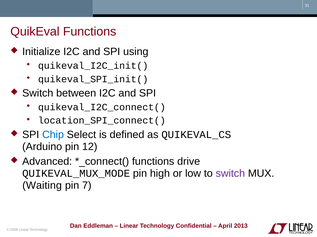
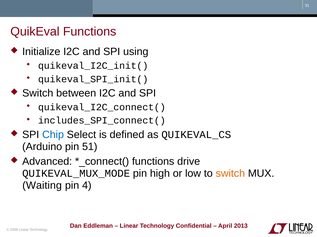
location_SPI_connect(: location_SPI_connect( -> includes_SPI_connect( (102, 121)
12: 12 -> 51 (90, 147)
switch colour: purple -> orange (230, 174)
7: 7 -> 4 (87, 186)
